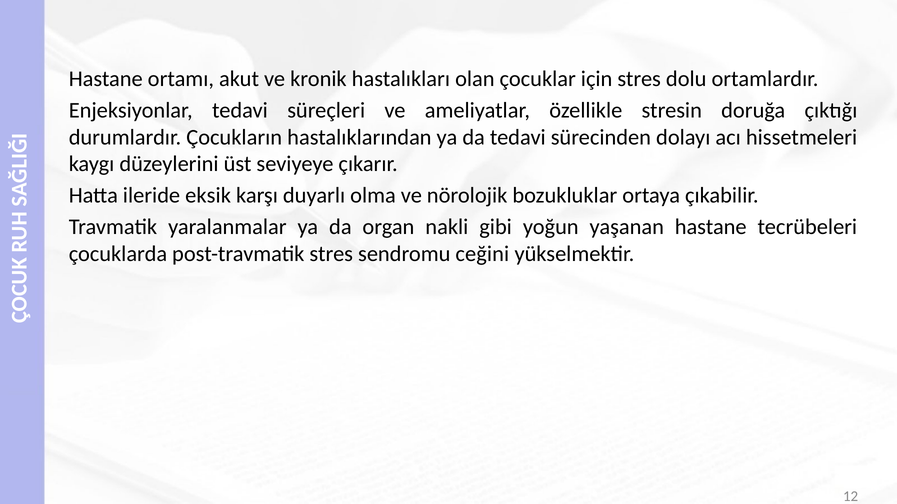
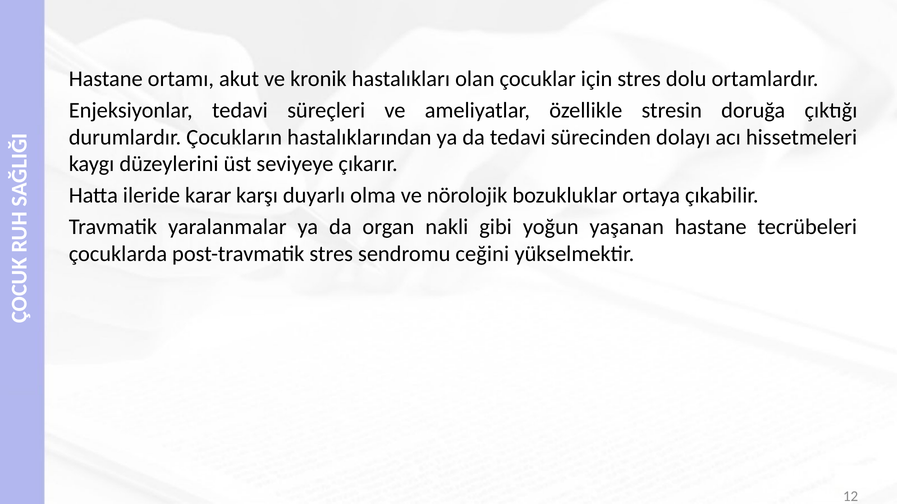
eksik: eksik -> karar (208, 196)
